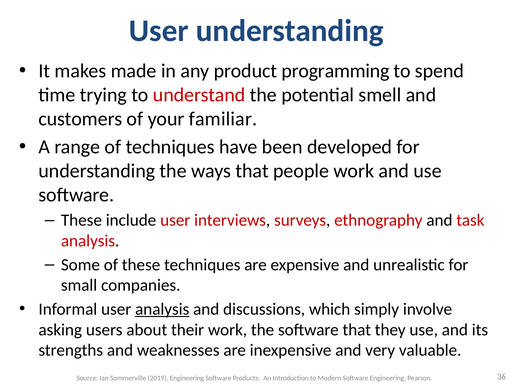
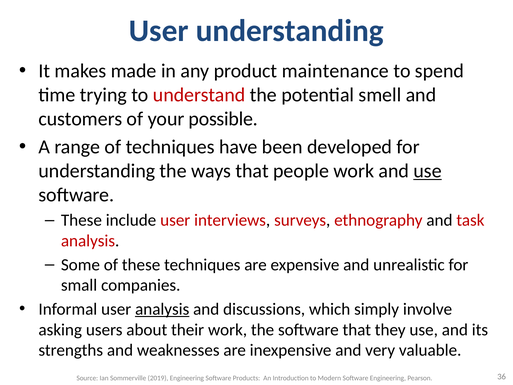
programming: programming -> maintenance (335, 71)
familiar: familiar -> possible (223, 119)
use underline: none -> present (428, 171)
